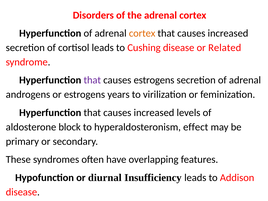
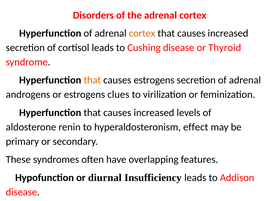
Related: Related -> Thyroid (225, 48)
that colour: purple -> orange (92, 80)
years: years -> clues (118, 95)
block: block -> renin (70, 127)
